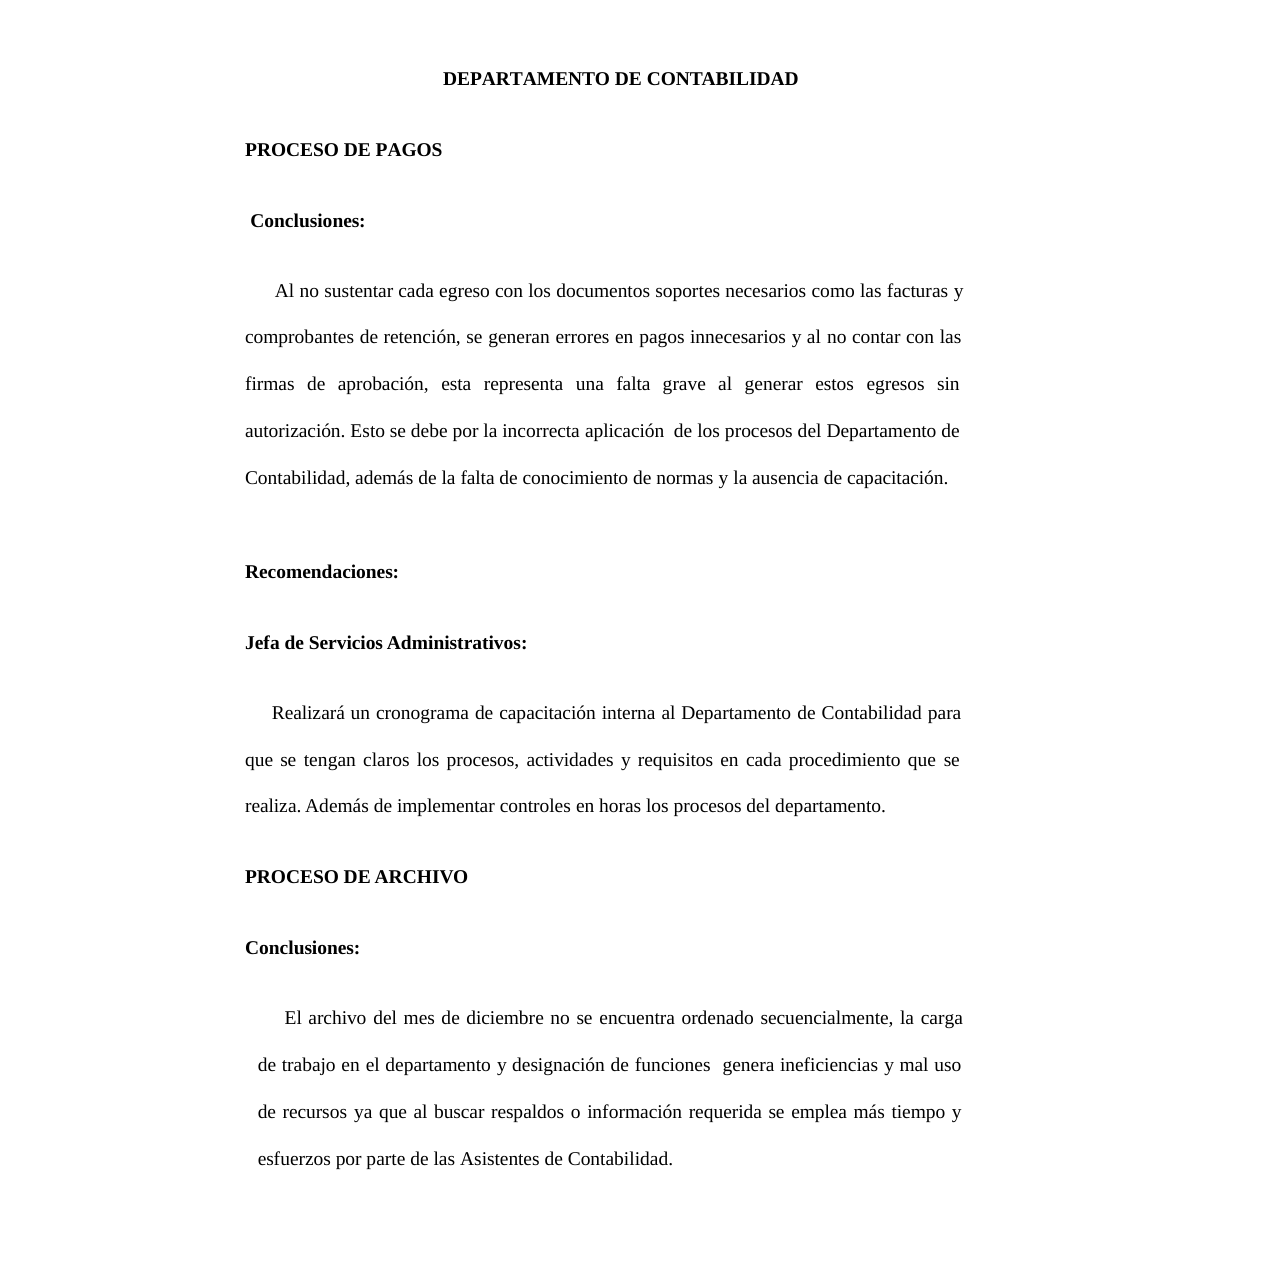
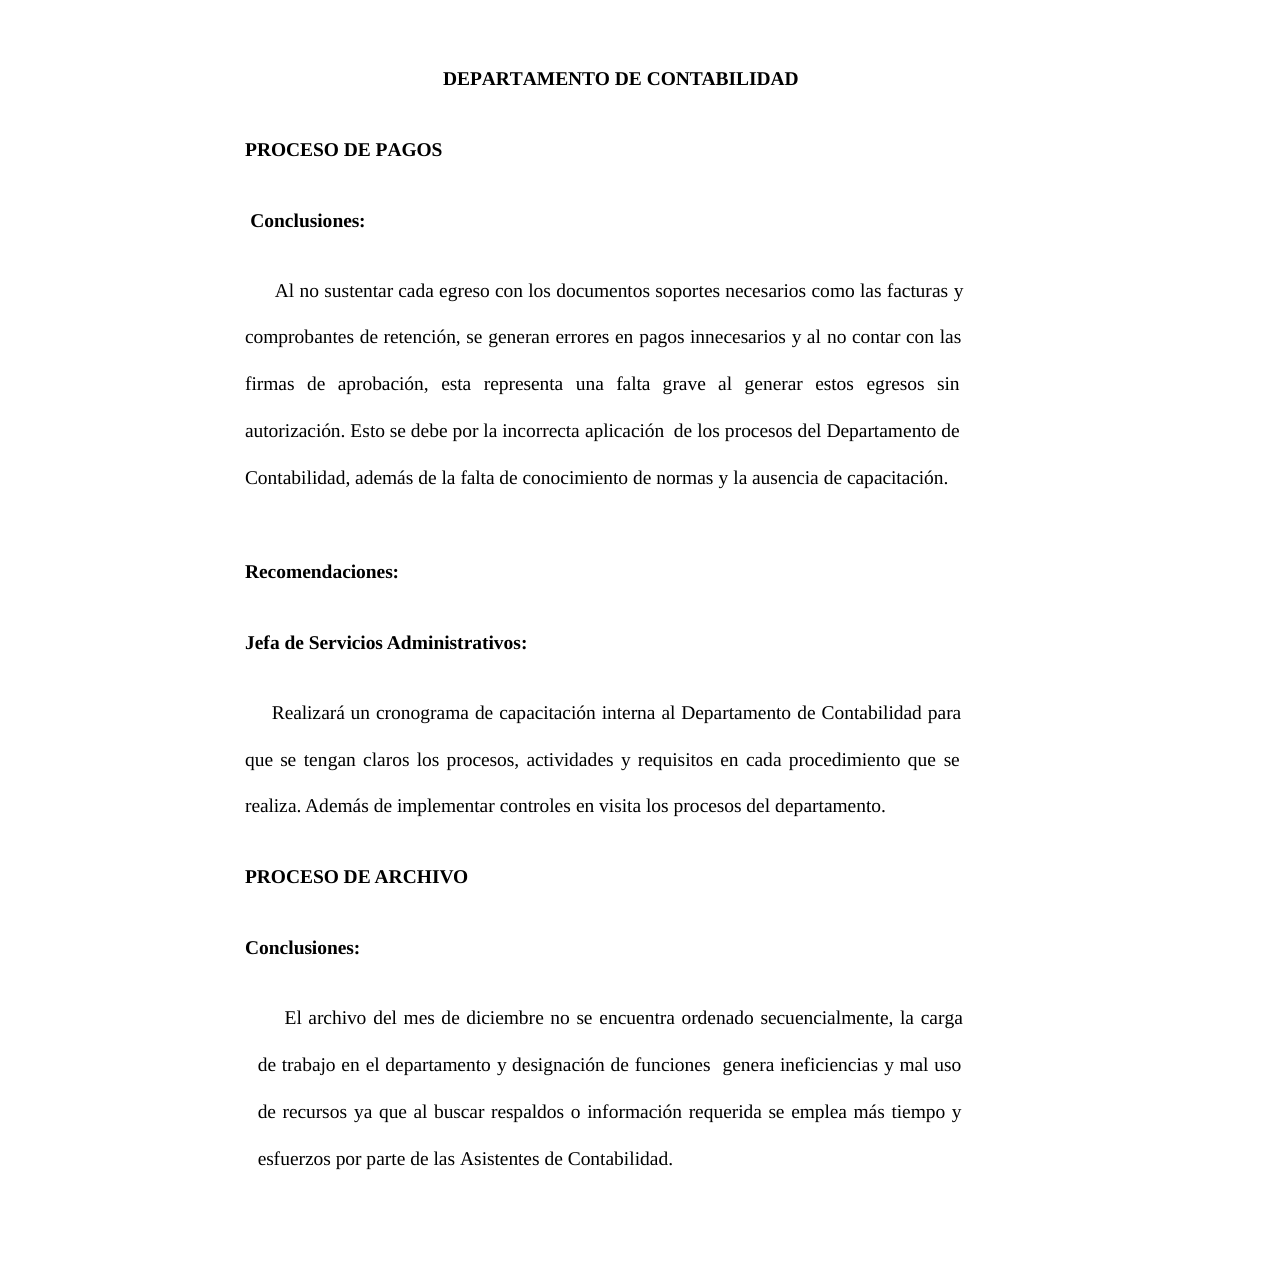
horas: horas -> visita (620, 806)
